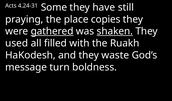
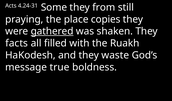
have: have -> from (104, 7)
shaken underline: present -> none (115, 31)
used: used -> facts (17, 43)
turn: turn -> true (60, 67)
